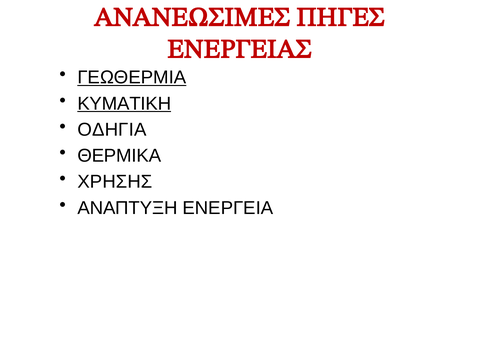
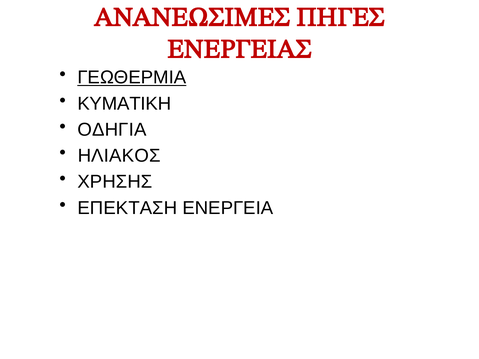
ΚΥΜΑΤΙΚΗ underline: present -> none (124, 104)
ΘΕΡΜΙΚΑ: ΘΕΡΜΙΚΑ -> ΗΛΙΑΚΟΣ (119, 156)
ΑΝΑΠΤΥΞΗ: ΑΝΑΠΤΥΞΗ -> ΕΠΕΚΤΑΣΗ (127, 208)
